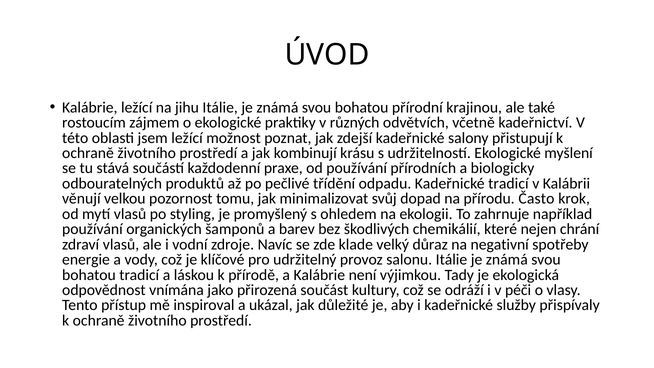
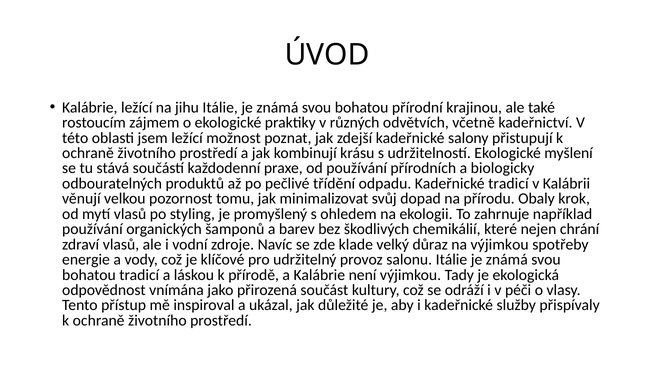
Často: Často -> Obaly (537, 199)
na negativní: negativní -> výjimkou (500, 244)
